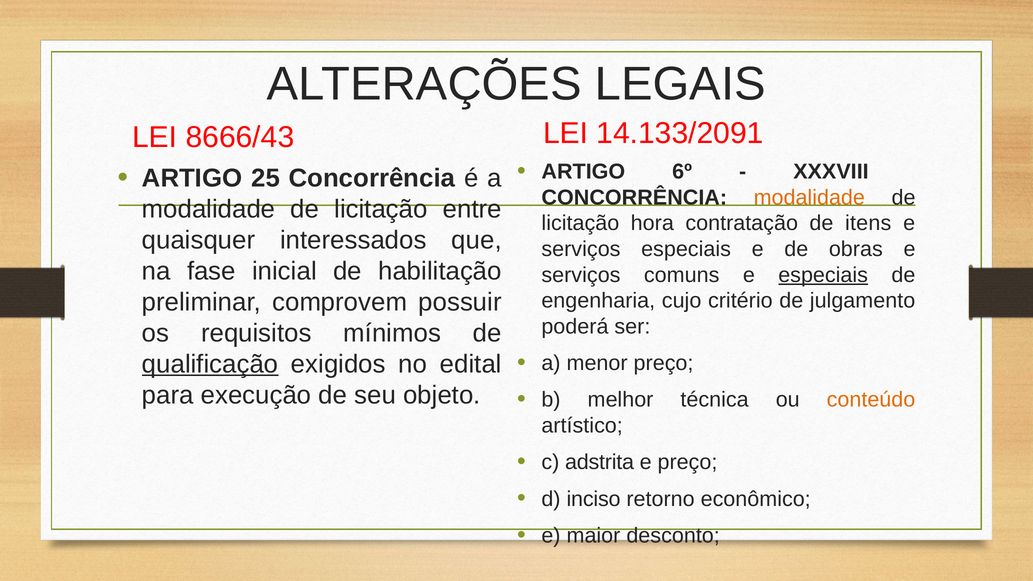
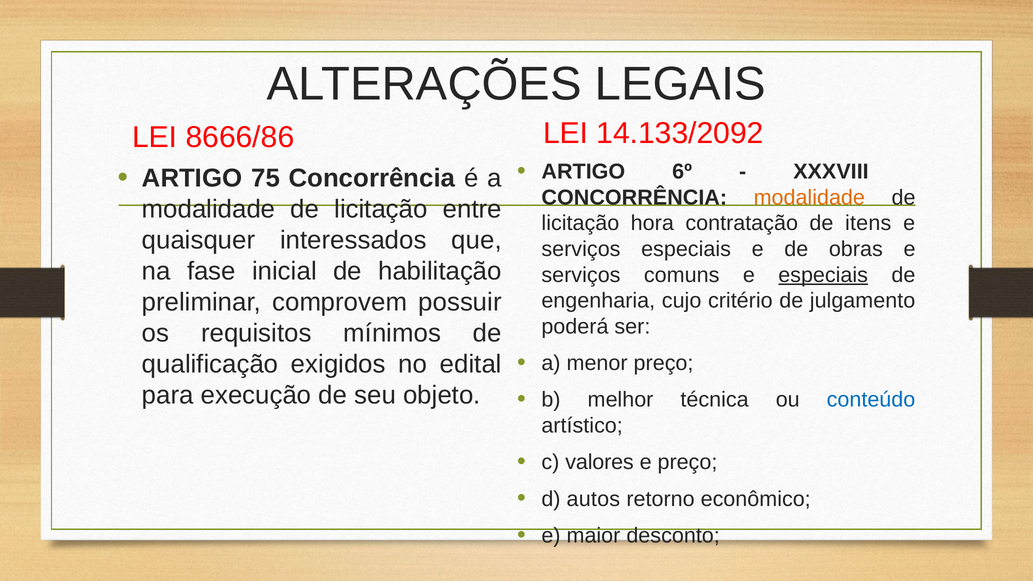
14.133/2091: 14.133/2091 -> 14.133/2092 (680, 134)
8666/43: 8666/43 -> 8666/86 (240, 137)
25: 25 -> 75 (266, 178)
qualificação underline: present -> none (210, 364)
conteúdo colour: orange -> blue (871, 400)
adstrita: adstrita -> valores (600, 462)
inciso: inciso -> autos (593, 499)
